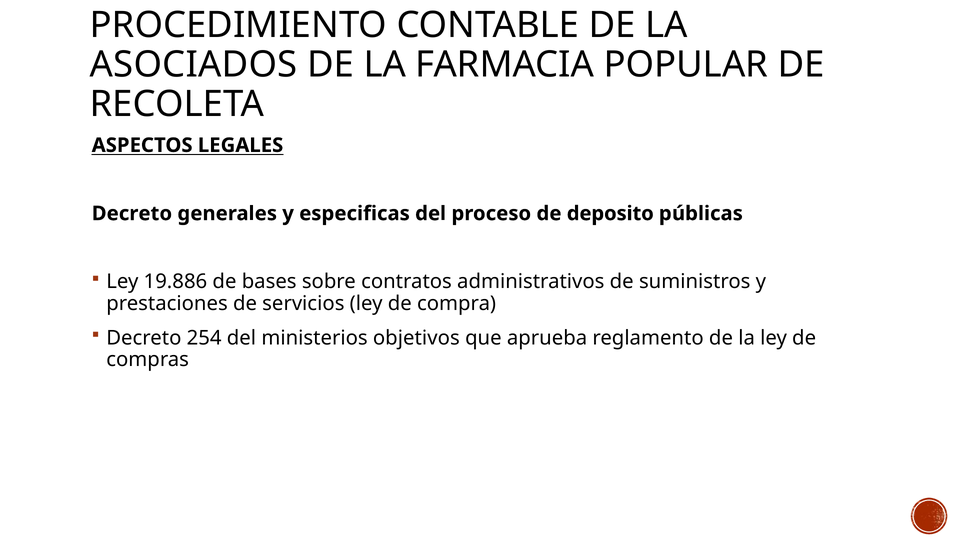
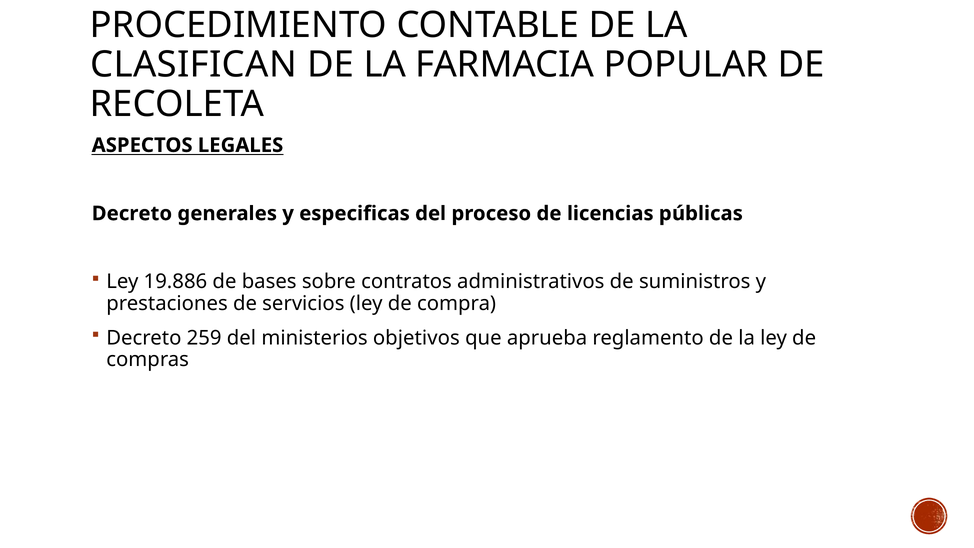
ASOCIADOS: ASOCIADOS -> CLASIFICAN (193, 65)
deposito: deposito -> licencias (610, 213)
254: 254 -> 259 (204, 338)
